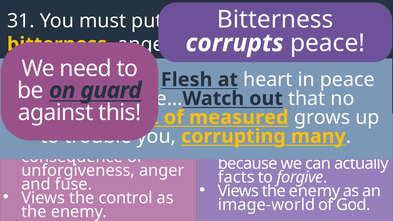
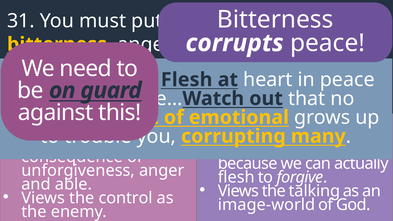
measured: measured -> emotional (239, 117)
facts: facts -> flesh (236, 177)
fuse: fuse -> able (73, 184)
Views the enemy: enemy -> talking (314, 191)
